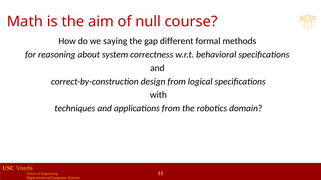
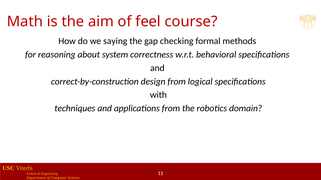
null: null -> feel (148, 21)
different: different -> checking (177, 41)
